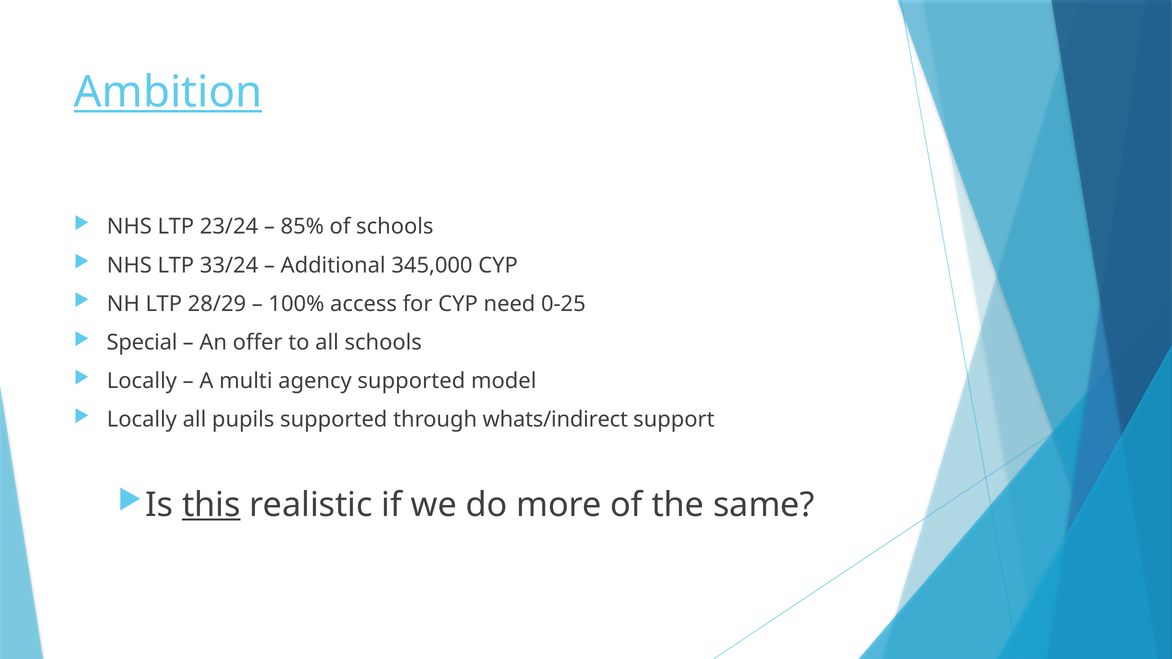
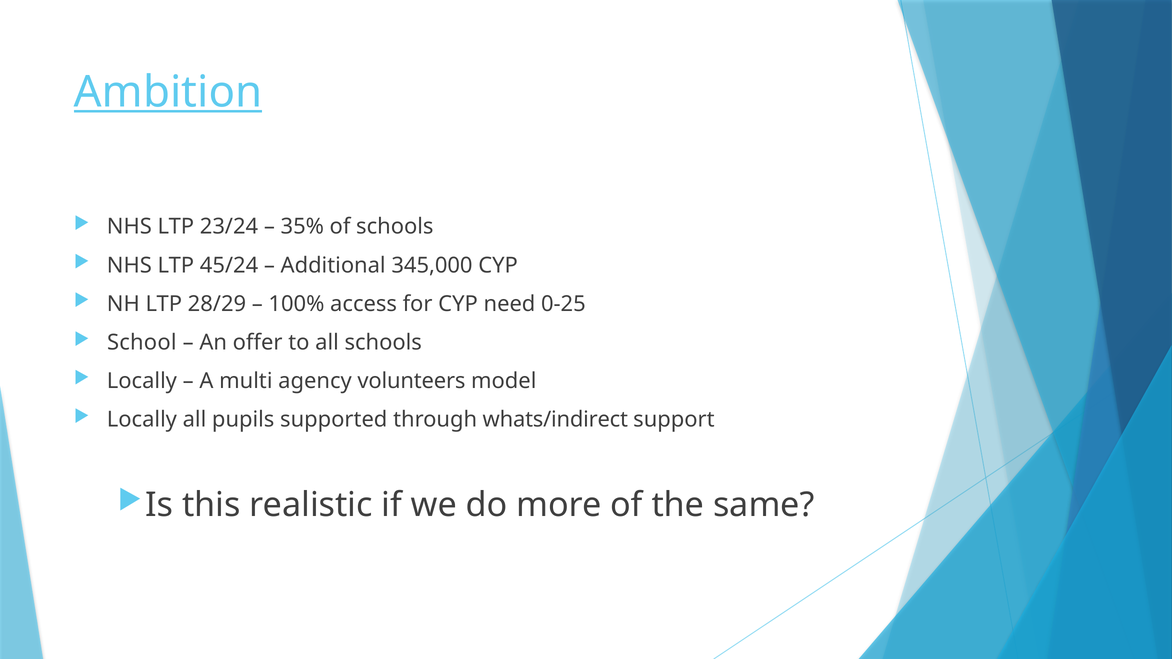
85%: 85% -> 35% (302, 227)
33/24: 33/24 -> 45/24 (229, 265)
Special: Special -> School (142, 343)
agency supported: supported -> volunteers (411, 381)
this underline: present -> none (211, 505)
